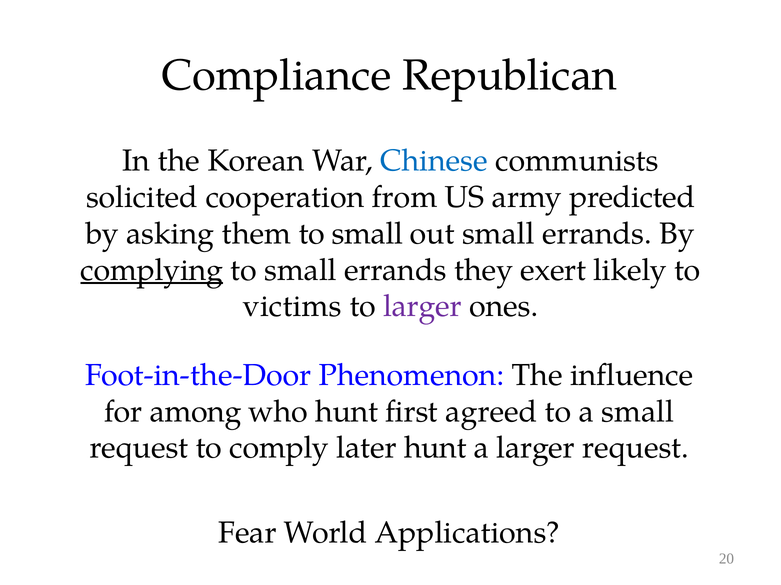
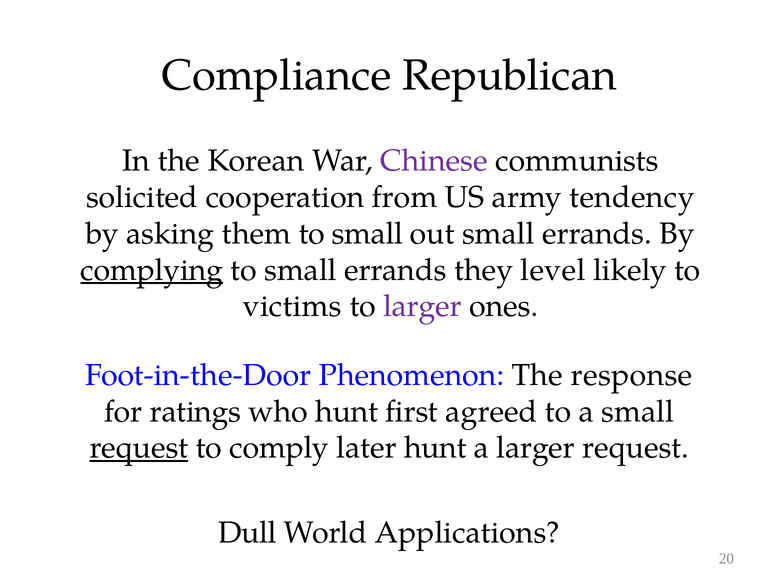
Chinese colour: blue -> purple (434, 161)
predicted: predicted -> tendency (632, 197)
exert: exert -> level (553, 270)
influence: influence -> response (632, 376)
among: among -> ratings (196, 412)
request underline: none -> present (139, 449)
Fear: Fear -> Dull (248, 534)
